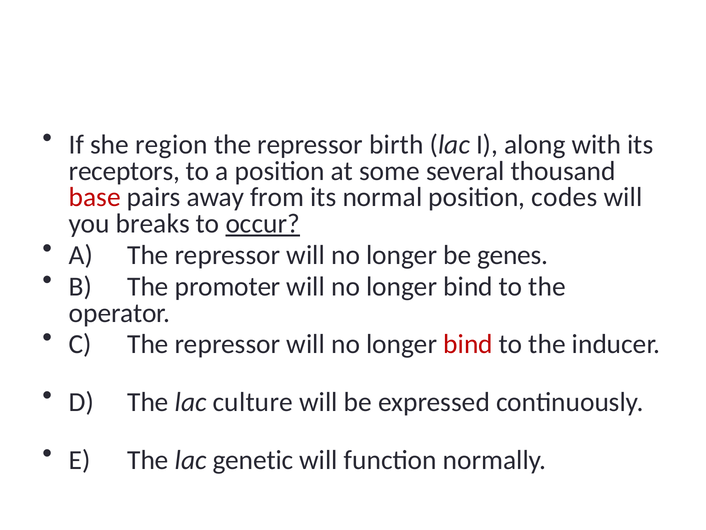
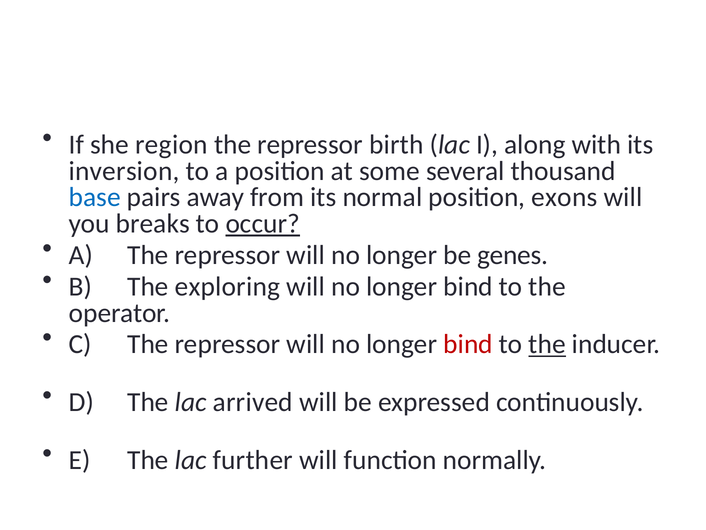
receptors: receptors -> inversion (124, 171)
base colour: red -> blue (95, 197)
codes: codes -> exons (564, 197)
promoter: promoter -> exploring (227, 286)
the underline: none -> present (547, 344)
culture: culture -> arrived (253, 402)
genetic: genetic -> further (253, 460)
